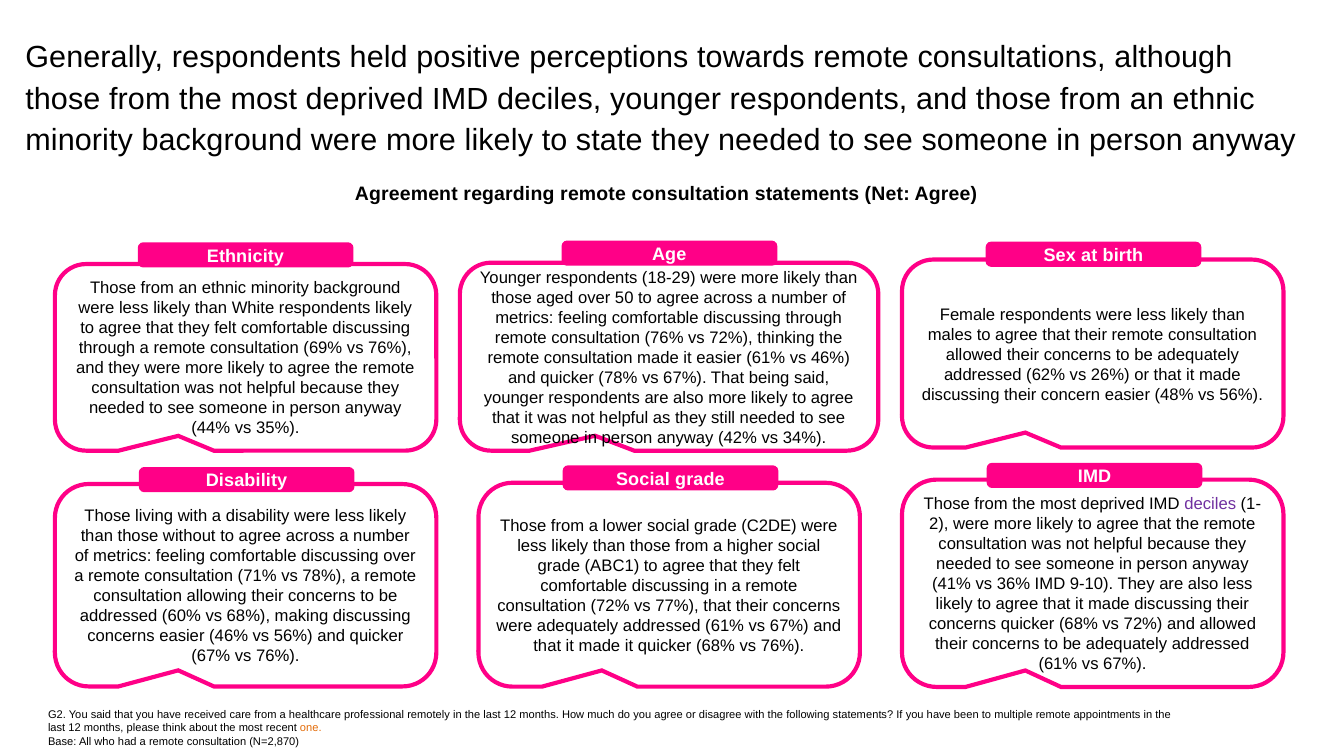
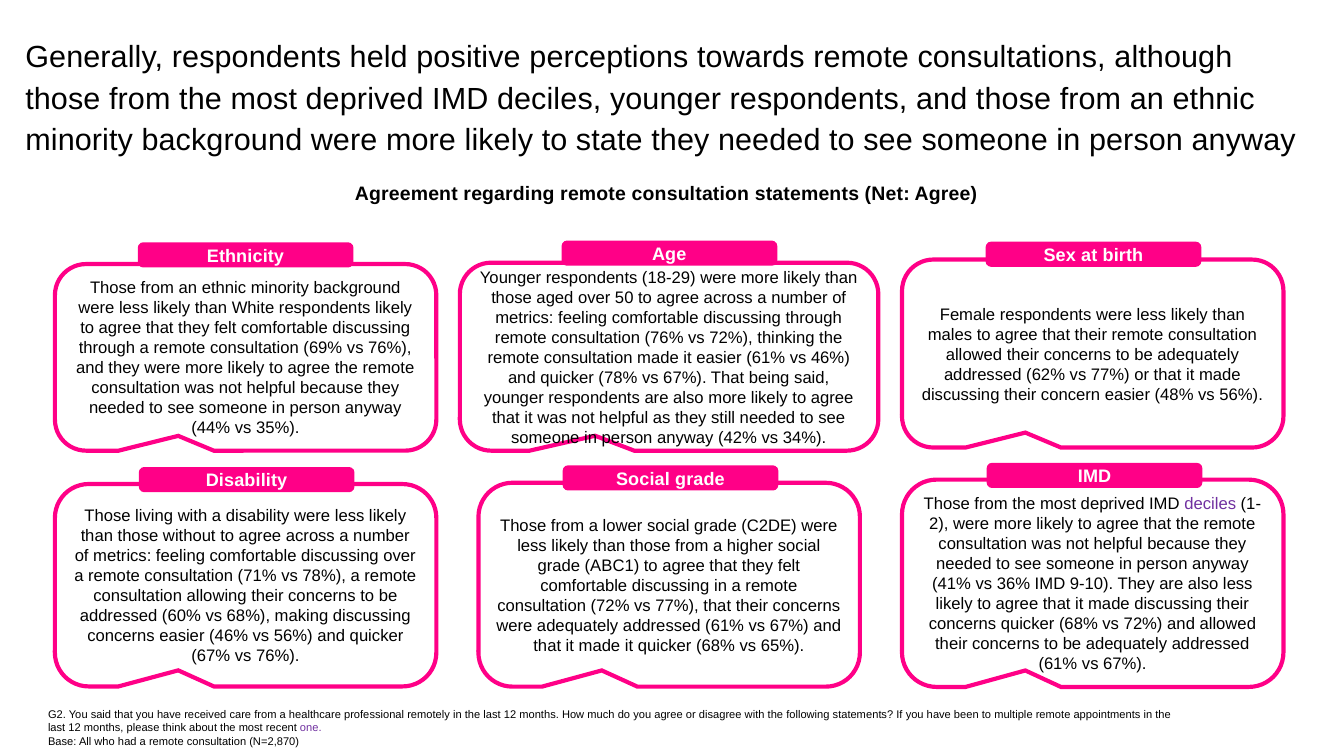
62% vs 26%: 26% -> 77% (1110, 375)
68% vs 76%: 76% -> 65% (782, 646)
one colour: orange -> purple (311, 728)
